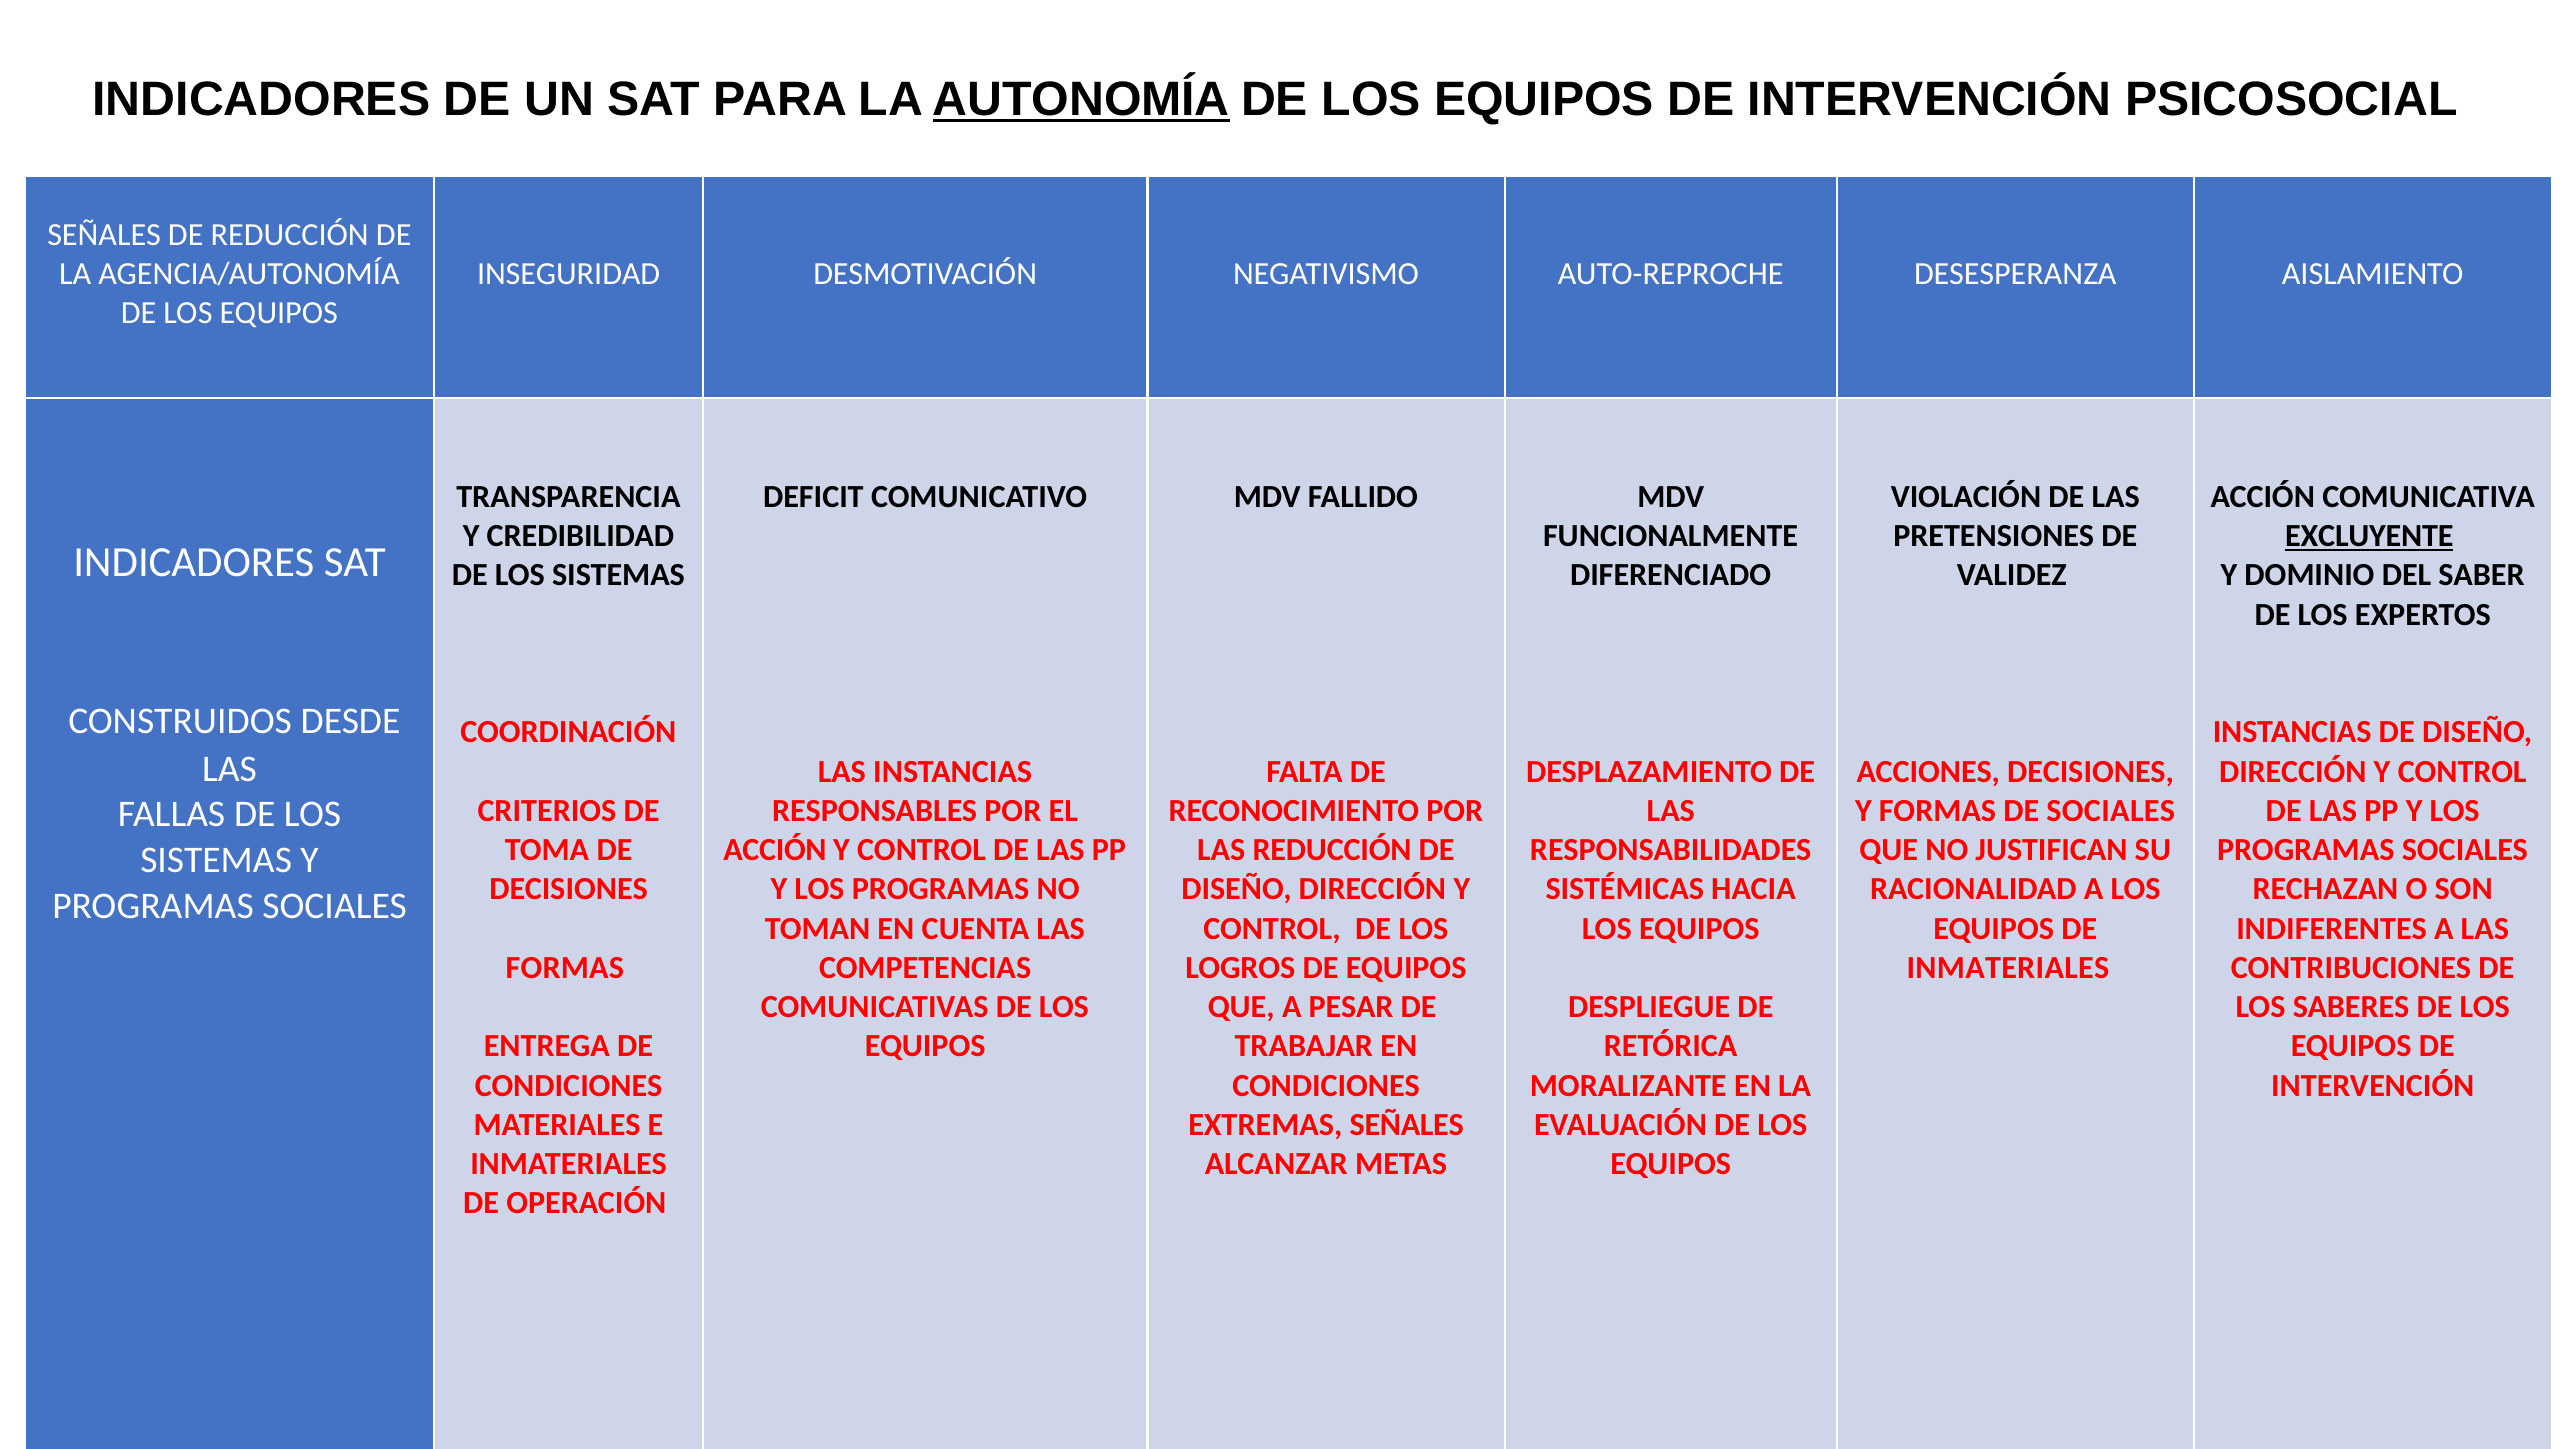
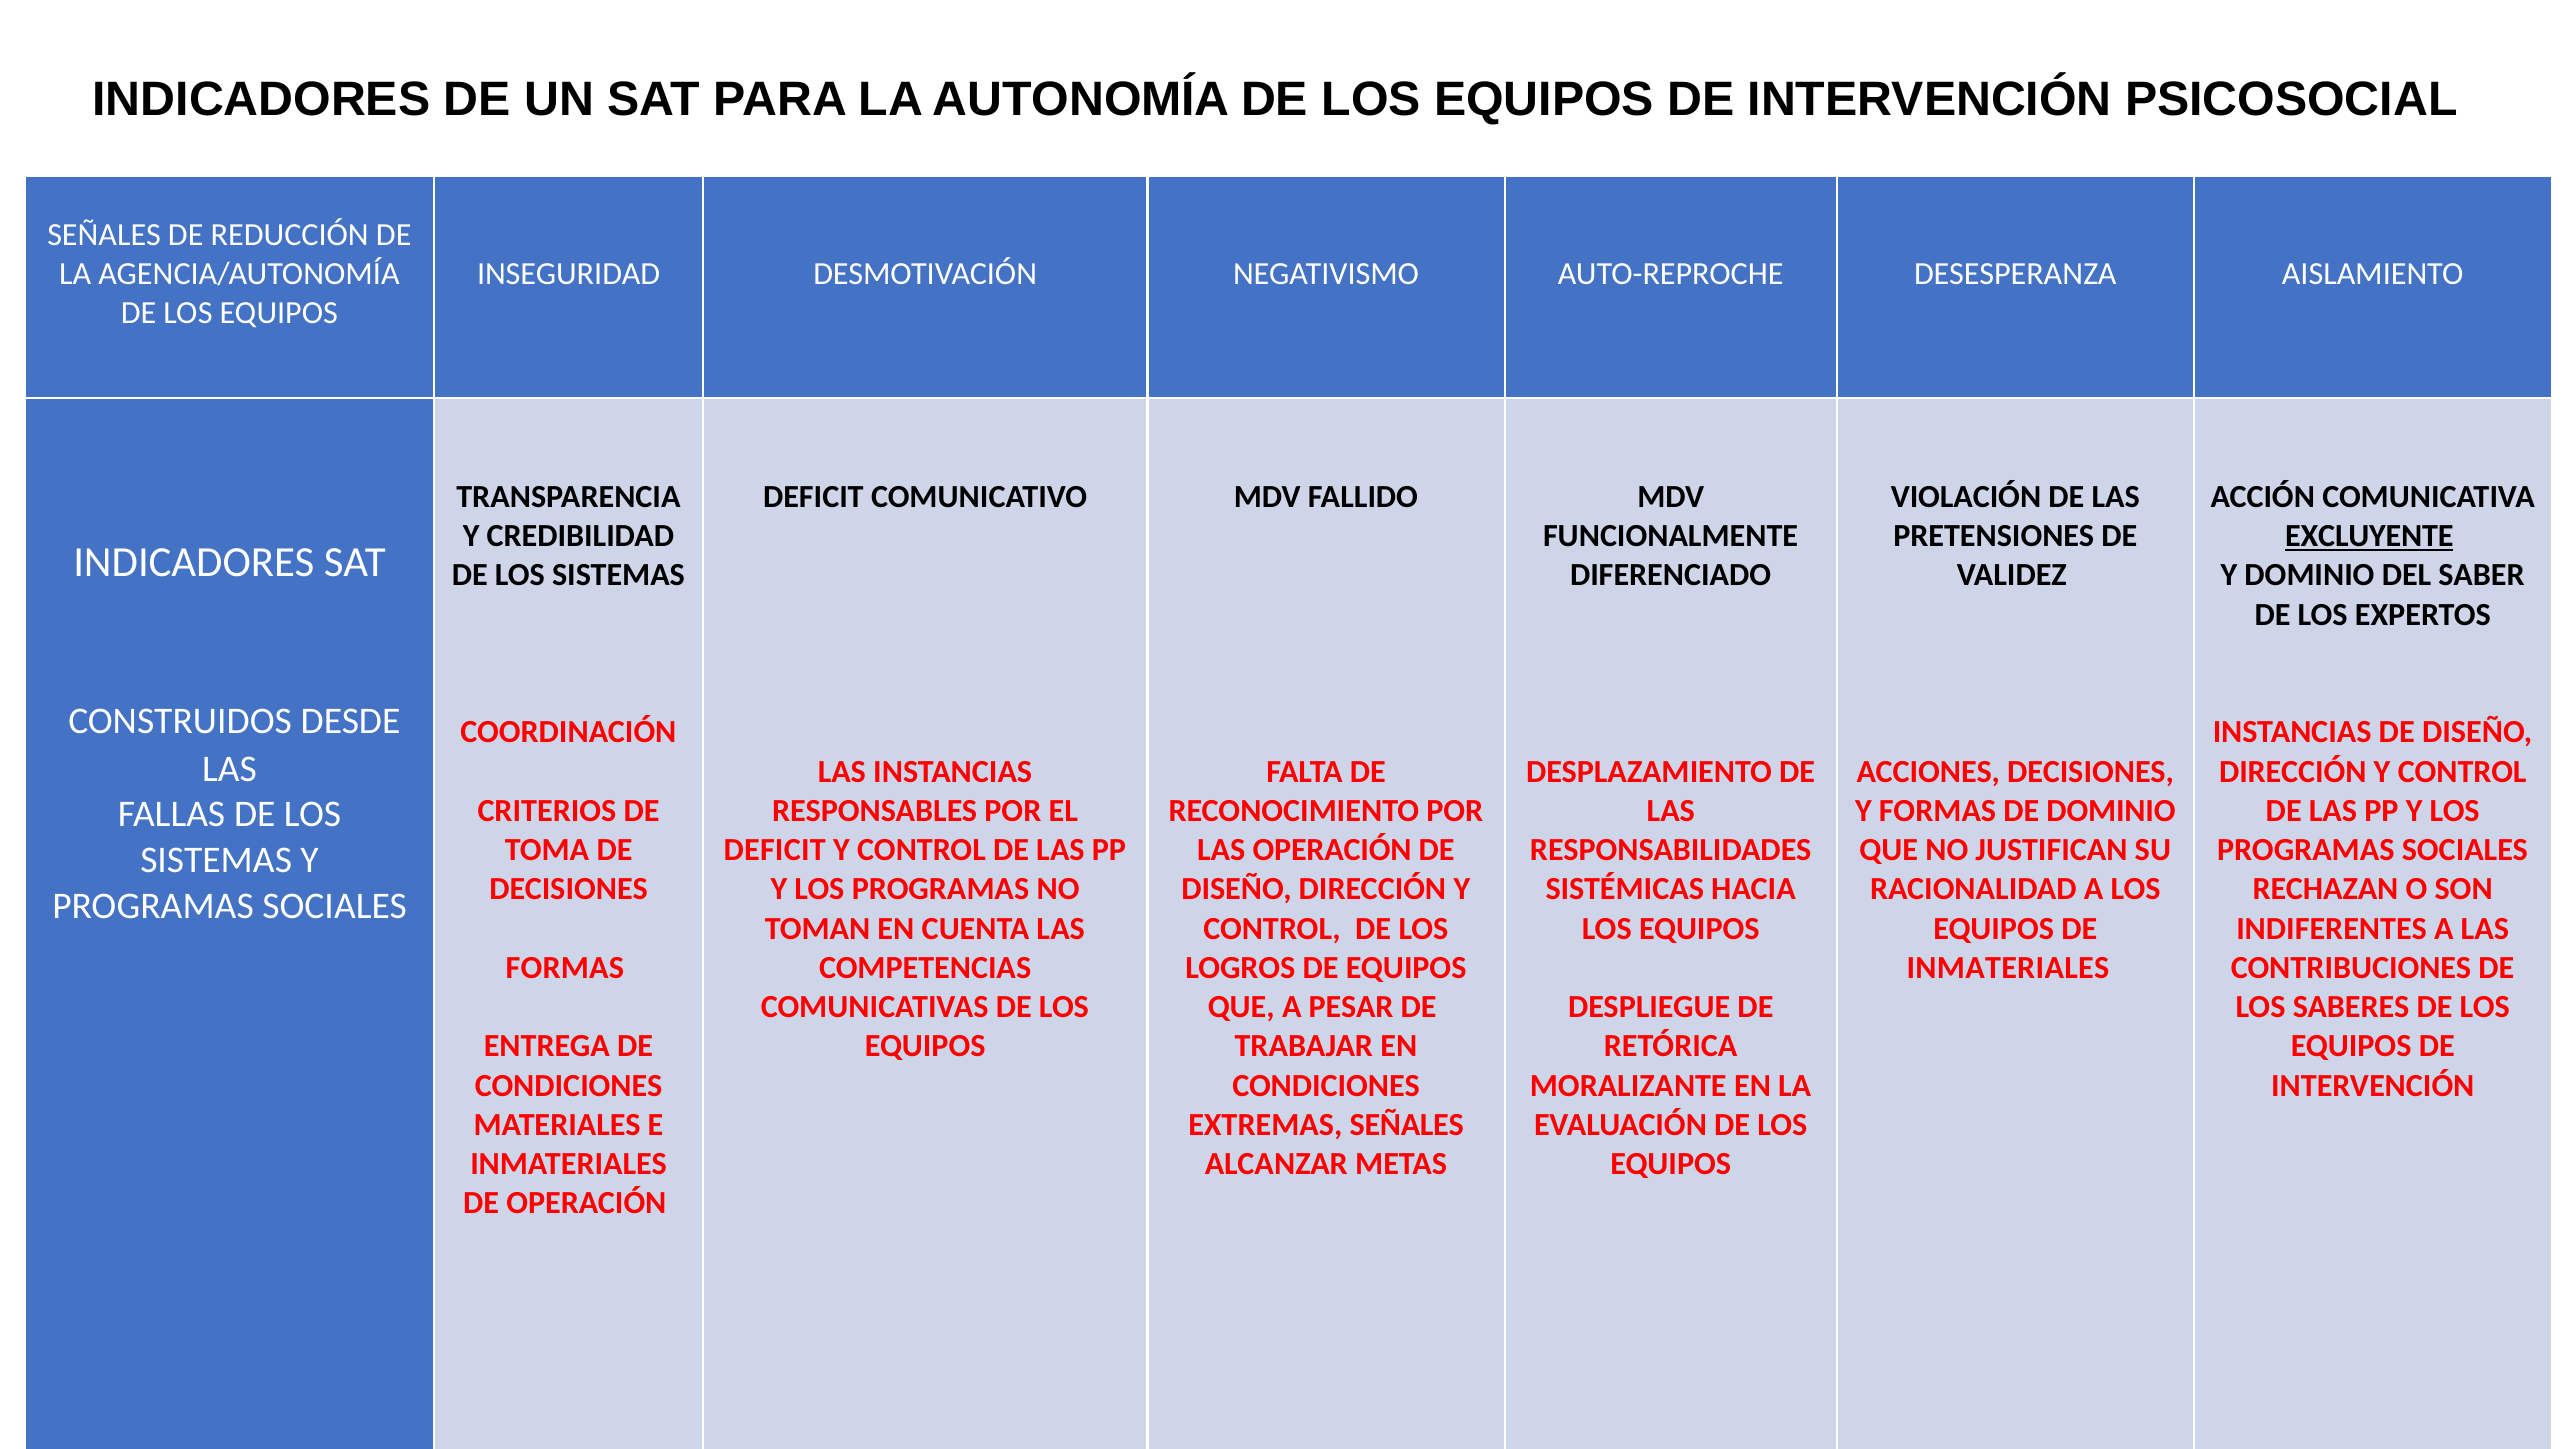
AUTONOMÍA underline: present -> none (1081, 100)
DE SOCIALES: SOCIALES -> DOMINIO (2111, 811)
ACCIÓN: ACCIÓN -> DEFICIT (775, 850)
LAS REDUCCIÓN: REDUCCIÓN -> OPERACIÓN (1332, 850)
